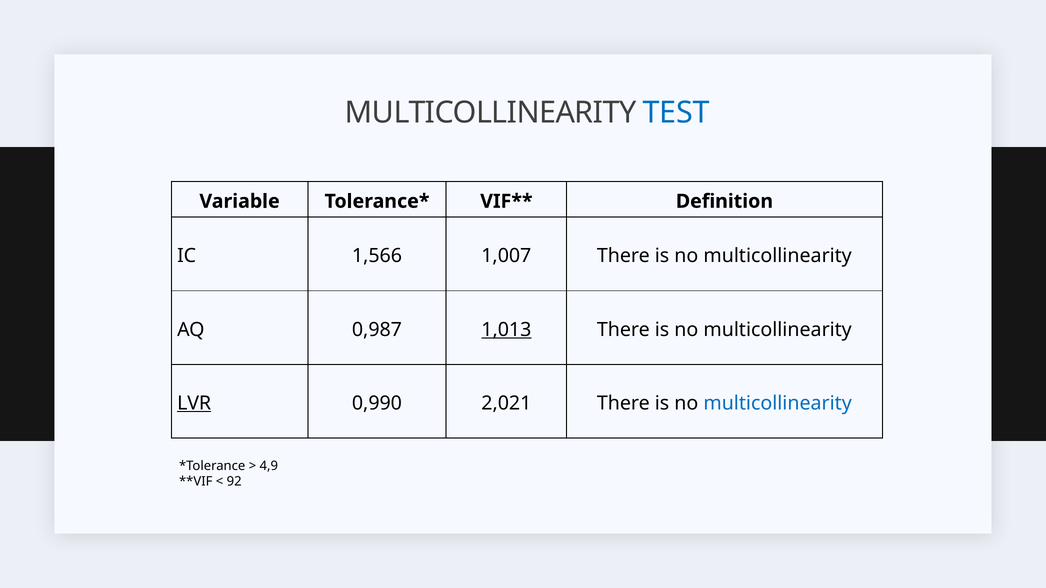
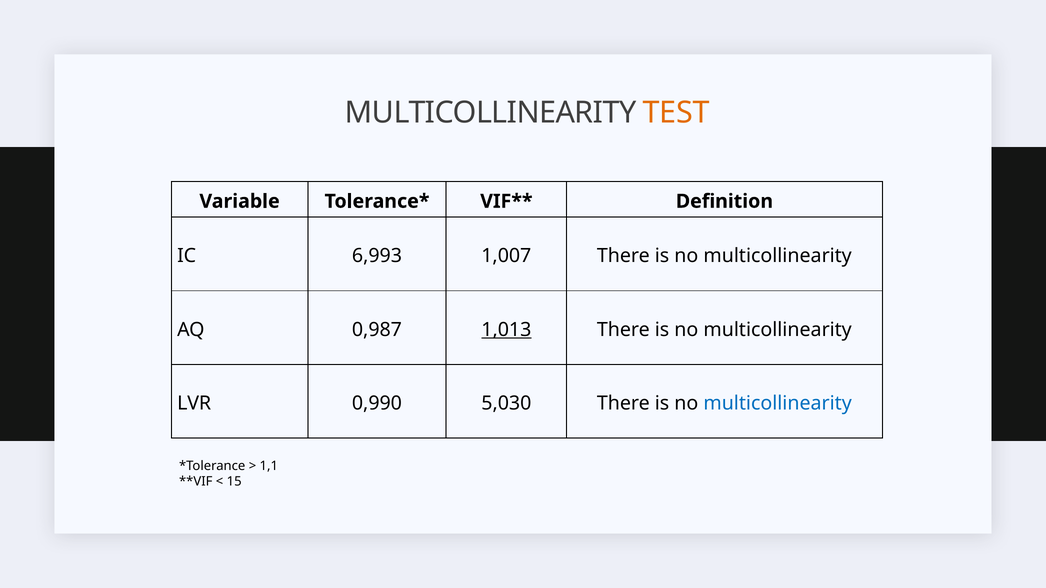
TEST colour: blue -> orange (676, 113)
1,566: 1,566 -> 6,993 (377, 256)
LVR underline: present -> none (194, 403)
2,021: 2,021 -> 5,030 (506, 403)
4,9: 4,9 -> 1,1 (269, 466)
92: 92 -> 15 (234, 482)
